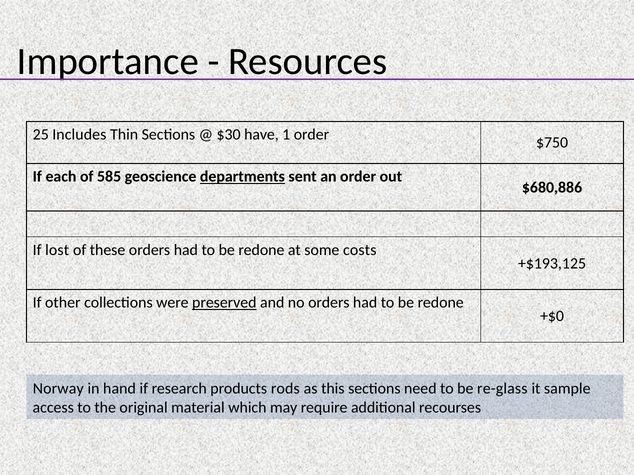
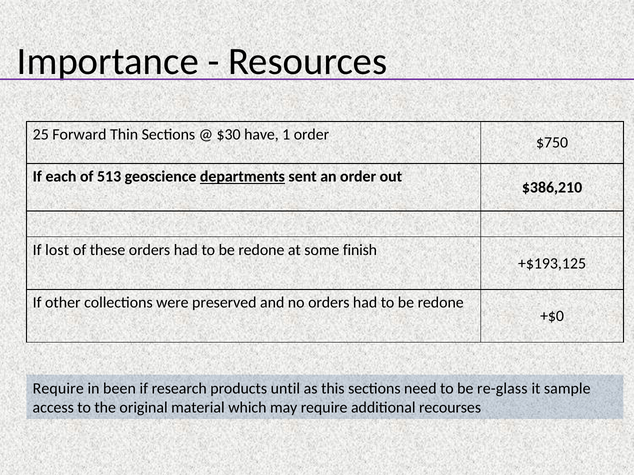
Includes: Includes -> Forward (79, 135)
585: 585 -> 513 (109, 177)
$680,886: $680,886 -> $386,210 (552, 188)
costs: costs -> finish (360, 250)
preserved underline: present -> none (224, 303)
Norway: Norway -> Require (58, 389)
hand: hand -> been (120, 389)
rods: rods -> until (285, 389)
